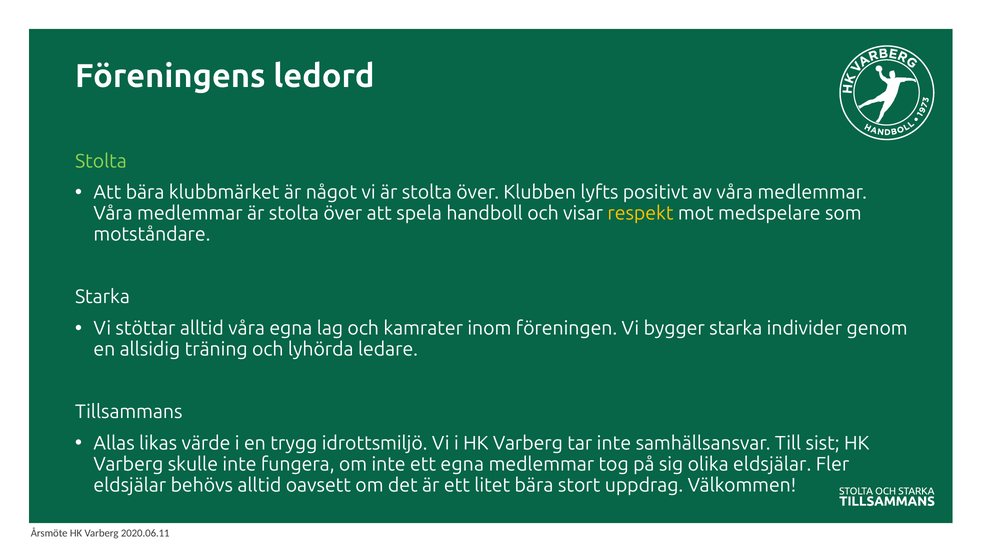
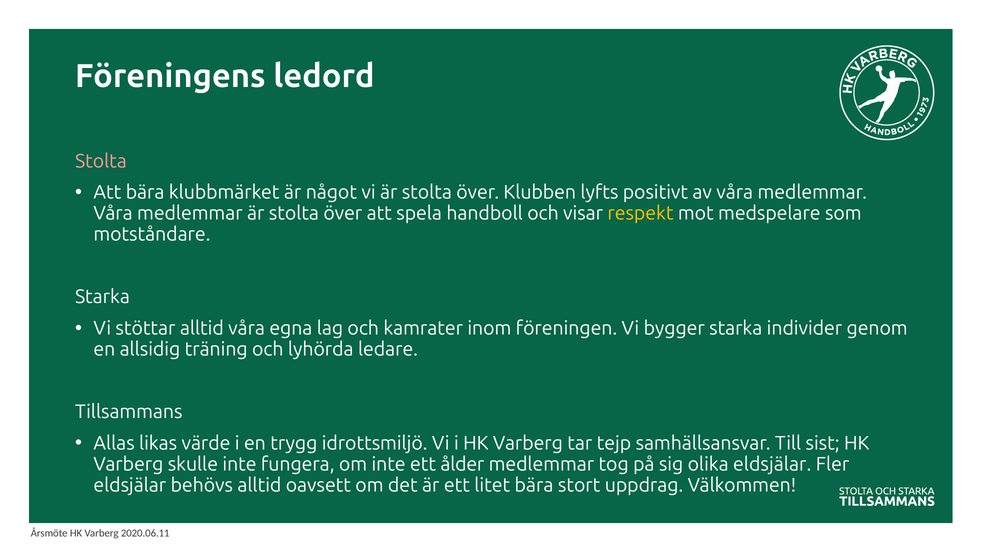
Stolta colour: light green -> pink (101, 161)
tar inte: inte -> tejp (614, 444)
ett egna: egna -> ålder (462, 465)
